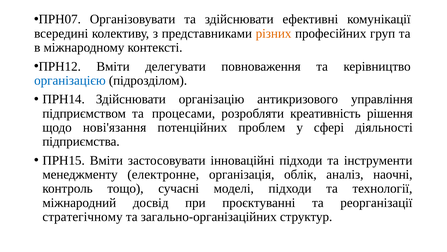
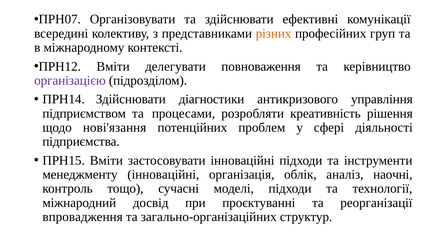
організацією colour: blue -> purple (70, 80)
організацію: організацію -> діагностики (212, 99)
менеджменту електронне: електронне -> інноваційні (163, 174)
стратегічному: стратегічному -> впровадження (83, 216)
